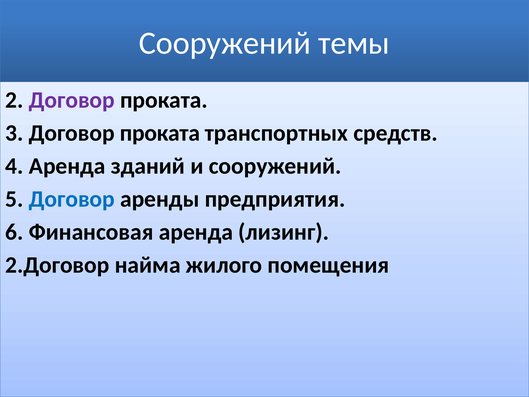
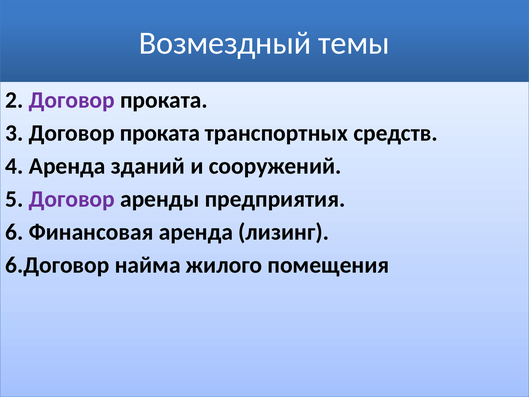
Сооружений: Сооружений -> Возмездный (225, 43)
Договор colour: blue -> purple (72, 199)
2.Договор: 2.Договор -> 6.Договор (57, 265)
